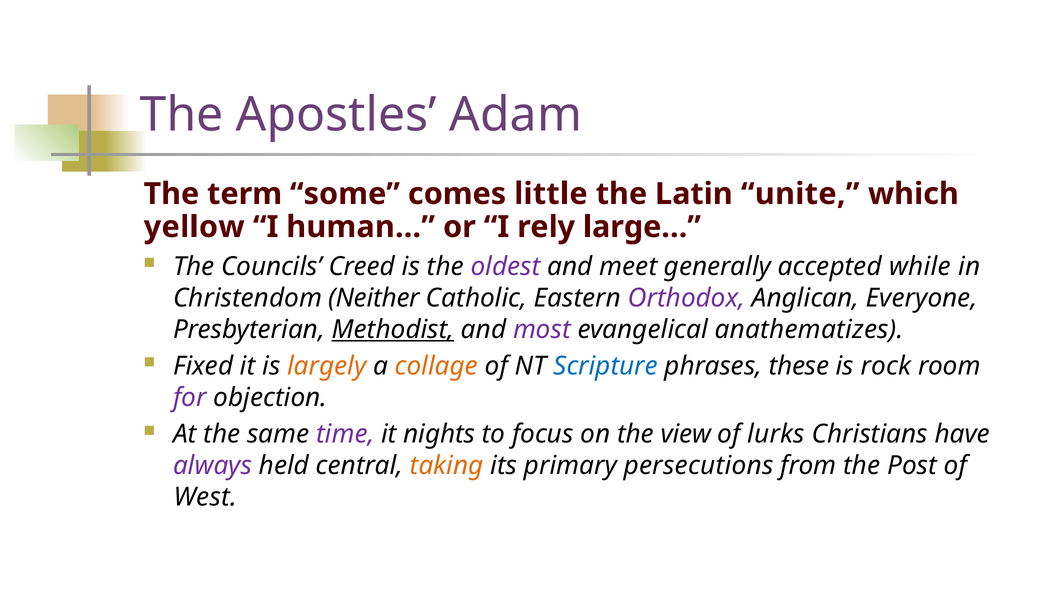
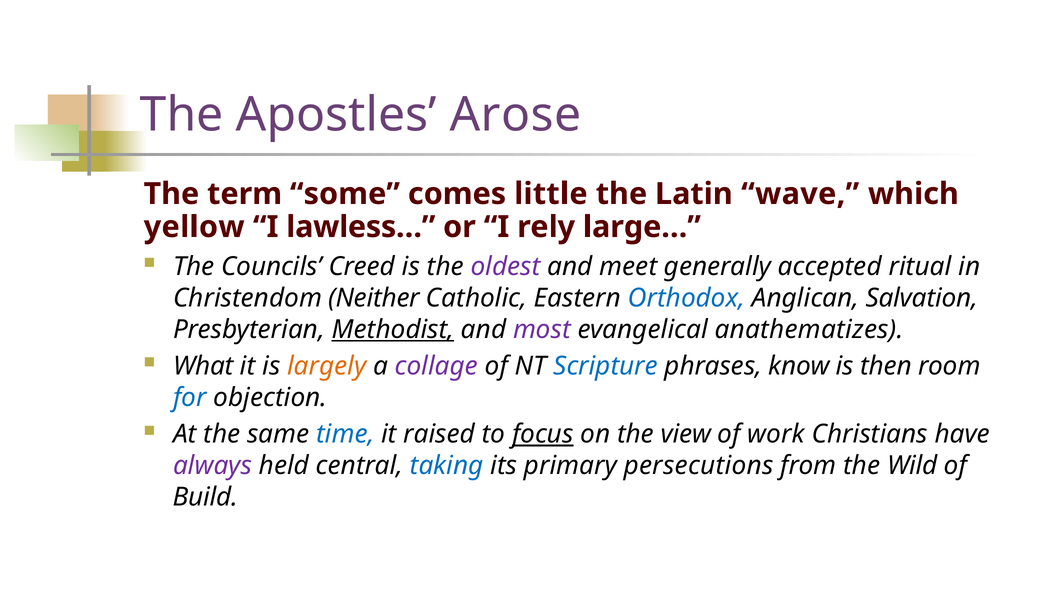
Adam: Adam -> Arose (515, 115)
unite: unite -> wave (800, 194)
human…: human… -> lawless… (361, 227)
while: while -> ritual (920, 267)
Orthodox colour: purple -> blue (686, 298)
Everyone: Everyone -> Salvation (922, 298)
Fixed: Fixed -> What (203, 366)
collage colour: orange -> purple (436, 366)
these: these -> know (799, 366)
rock: rock -> then (886, 366)
for colour: purple -> blue (190, 398)
time colour: purple -> blue (345, 434)
nights: nights -> raised (439, 434)
focus underline: none -> present (543, 434)
lurks: lurks -> work (776, 434)
taking colour: orange -> blue (447, 466)
Post: Post -> Wild (912, 466)
West: West -> Build (206, 497)
